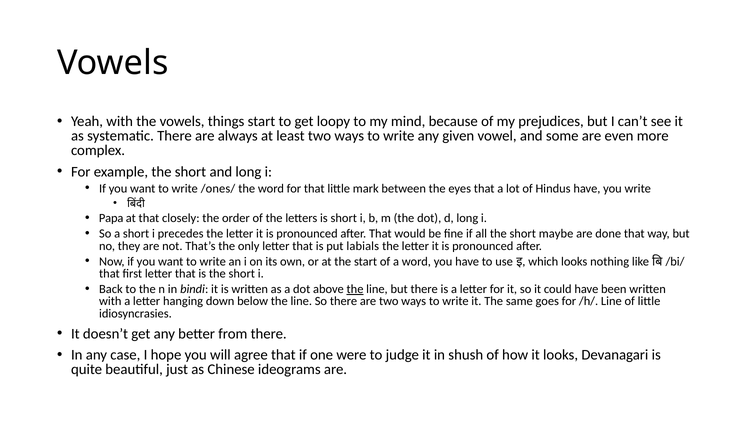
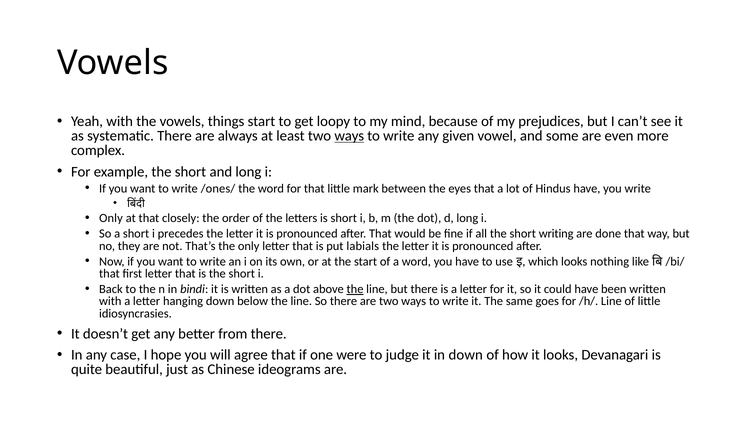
ways underline: none -> present (349, 136)
Papa: Papa -> Only (111, 218)
maybe: maybe -> writing (556, 234)
in shush: shush -> down (466, 355)
